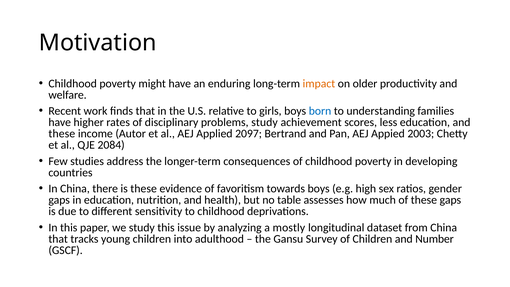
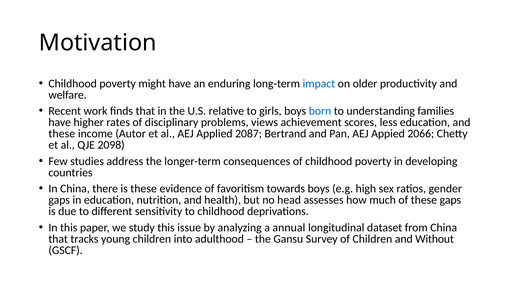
impact colour: orange -> blue (319, 84)
problems study: study -> views (265, 122)
2097: 2097 -> 2087 (249, 134)
2003: 2003 -> 2066 (421, 134)
2084: 2084 -> 2098 (111, 145)
table: table -> head (289, 200)
mostly: mostly -> annual (289, 227)
Number: Number -> Without (435, 239)
